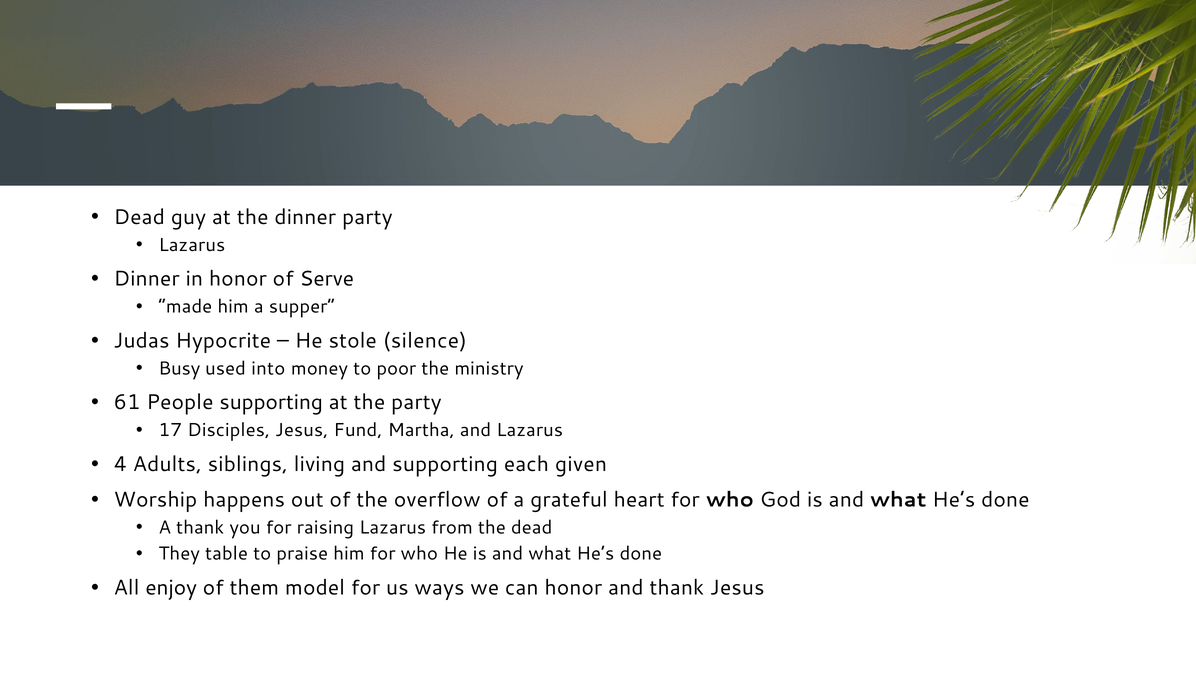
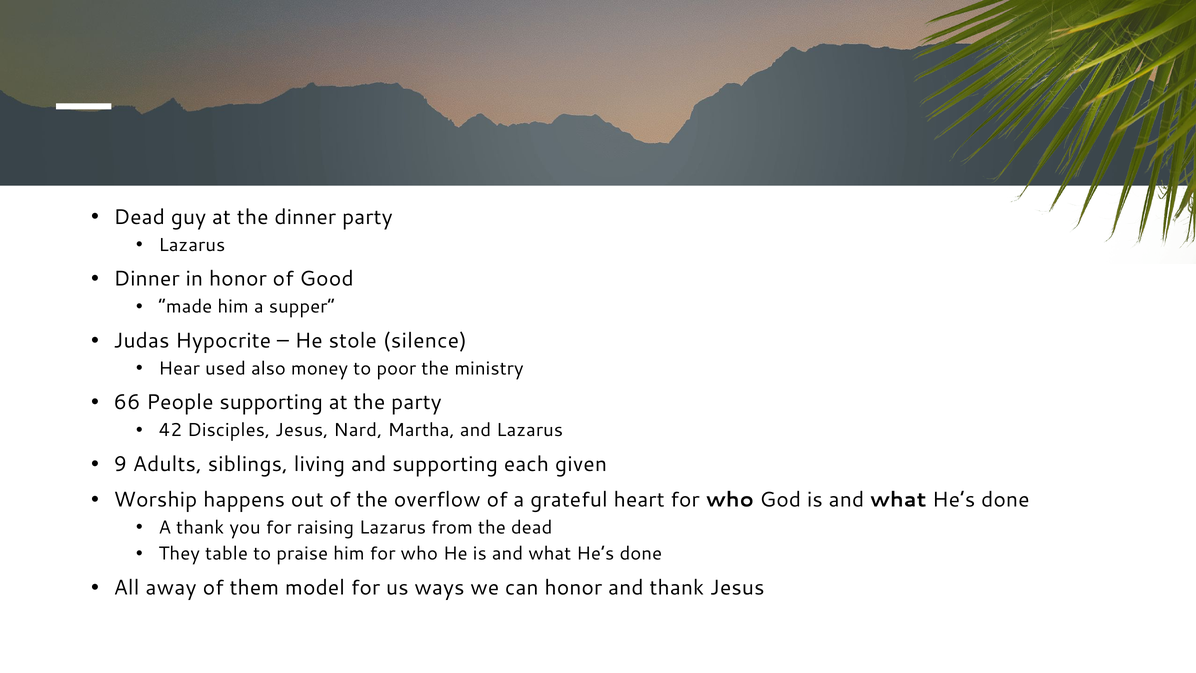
Serve: Serve -> Good (327, 279)
Busy: Busy -> Hear (179, 368)
into: into -> also (268, 368)
61: 61 -> 66 (127, 402)
17: 17 -> 42 (170, 430)
Fund: Fund -> Nard (358, 430)
4: 4 -> 9 (120, 464)
enjoy: enjoy -> away (171, 588)
